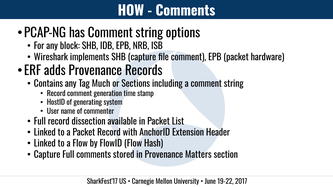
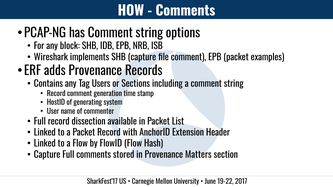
hardware: hardware -> examples (268, 57)
Much: Much -> Users (101, 84)
